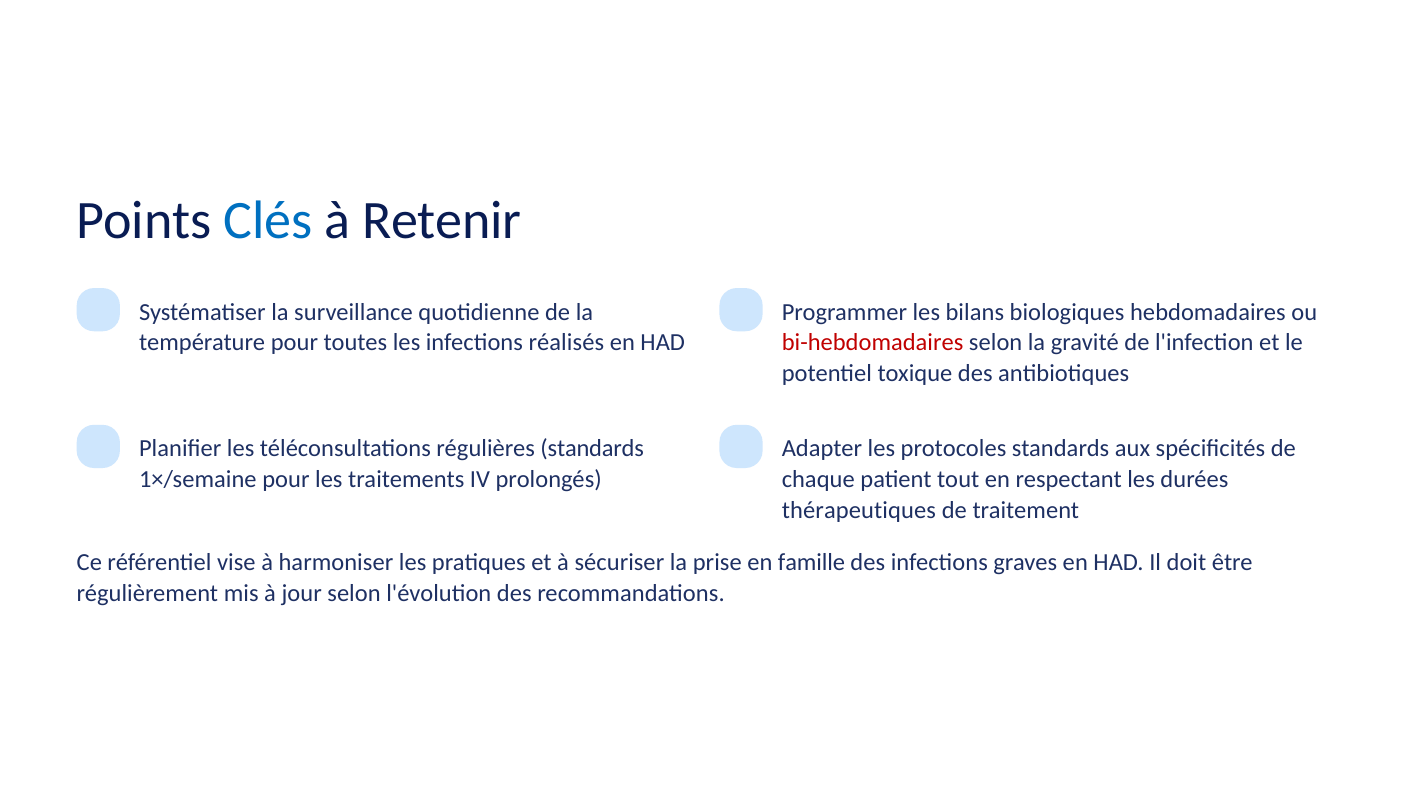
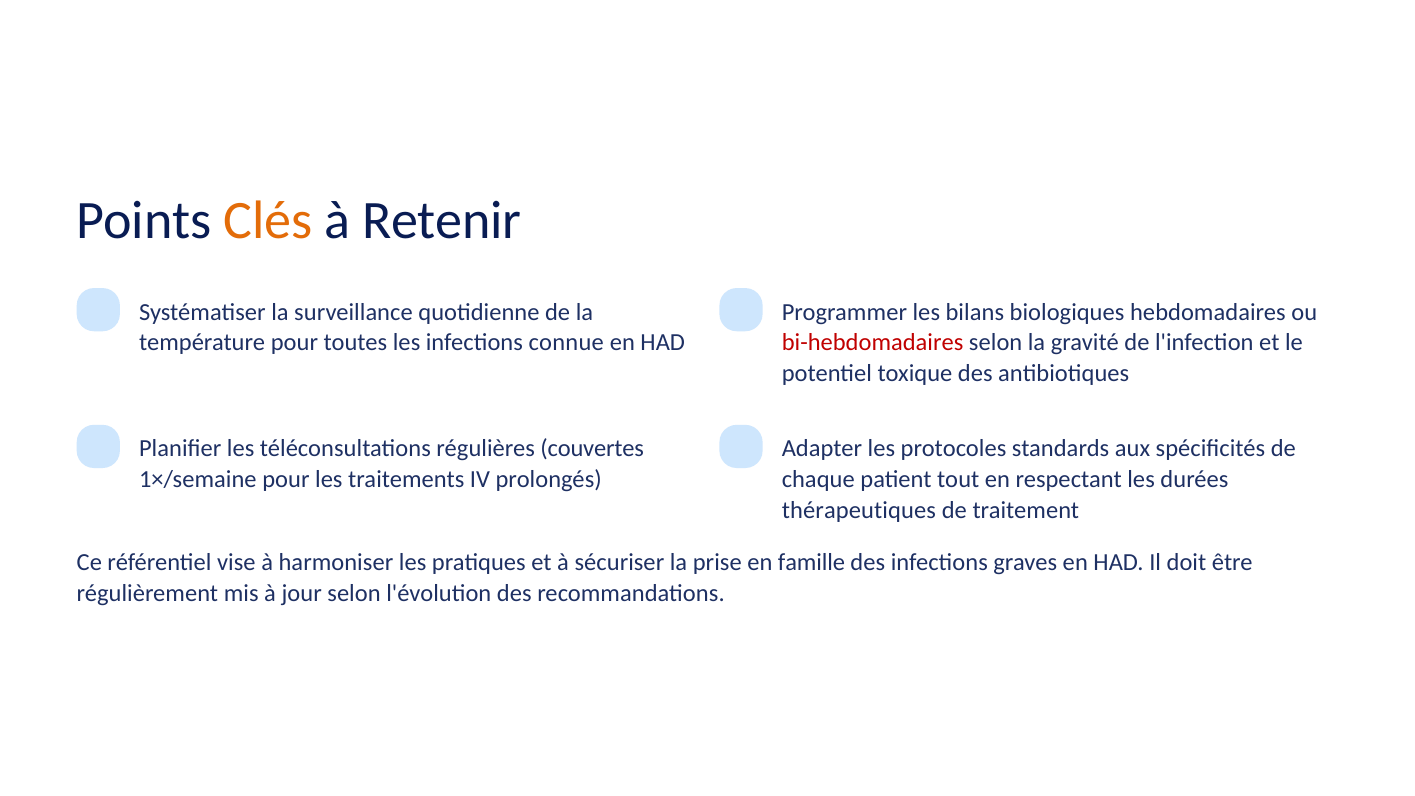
Clés colour: blue -> orange (268, 221)
réalisés: réalisés -> connue (566, 343)
régulières standards: standards -> couvertes (592, 449)
